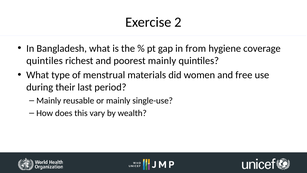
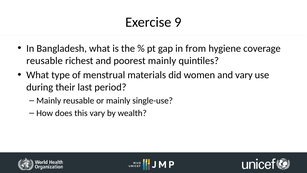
2: 2 -> 9 (178, 22)
quintiles: quintiles -> reusable (45, 61)
and free: free -> vary (244, 75)
